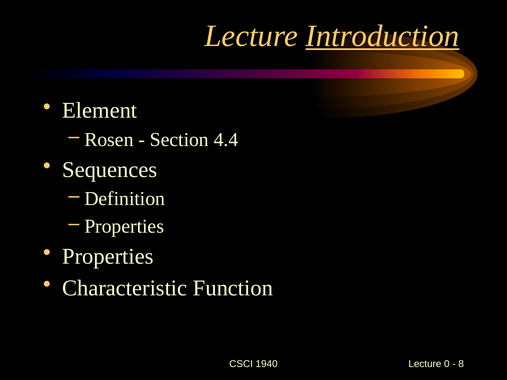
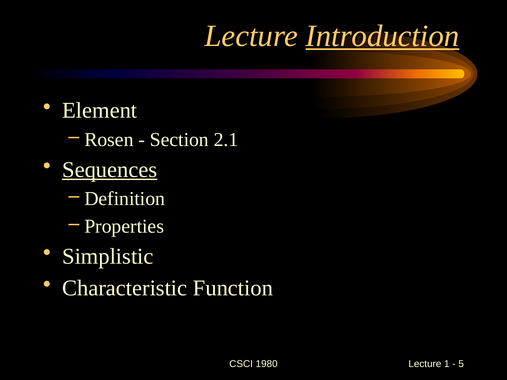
4.4: 4.4 -> 2.1 (226, 140)
Sequences underline: none -> present (110, 170)
Properties: Properties -> Simplistic (108, 257)
1940: 1940 -> 1980 (267, 364)
0: 0 -> 1 (447, 364)
8: 8 -> 5 (461, 364)
